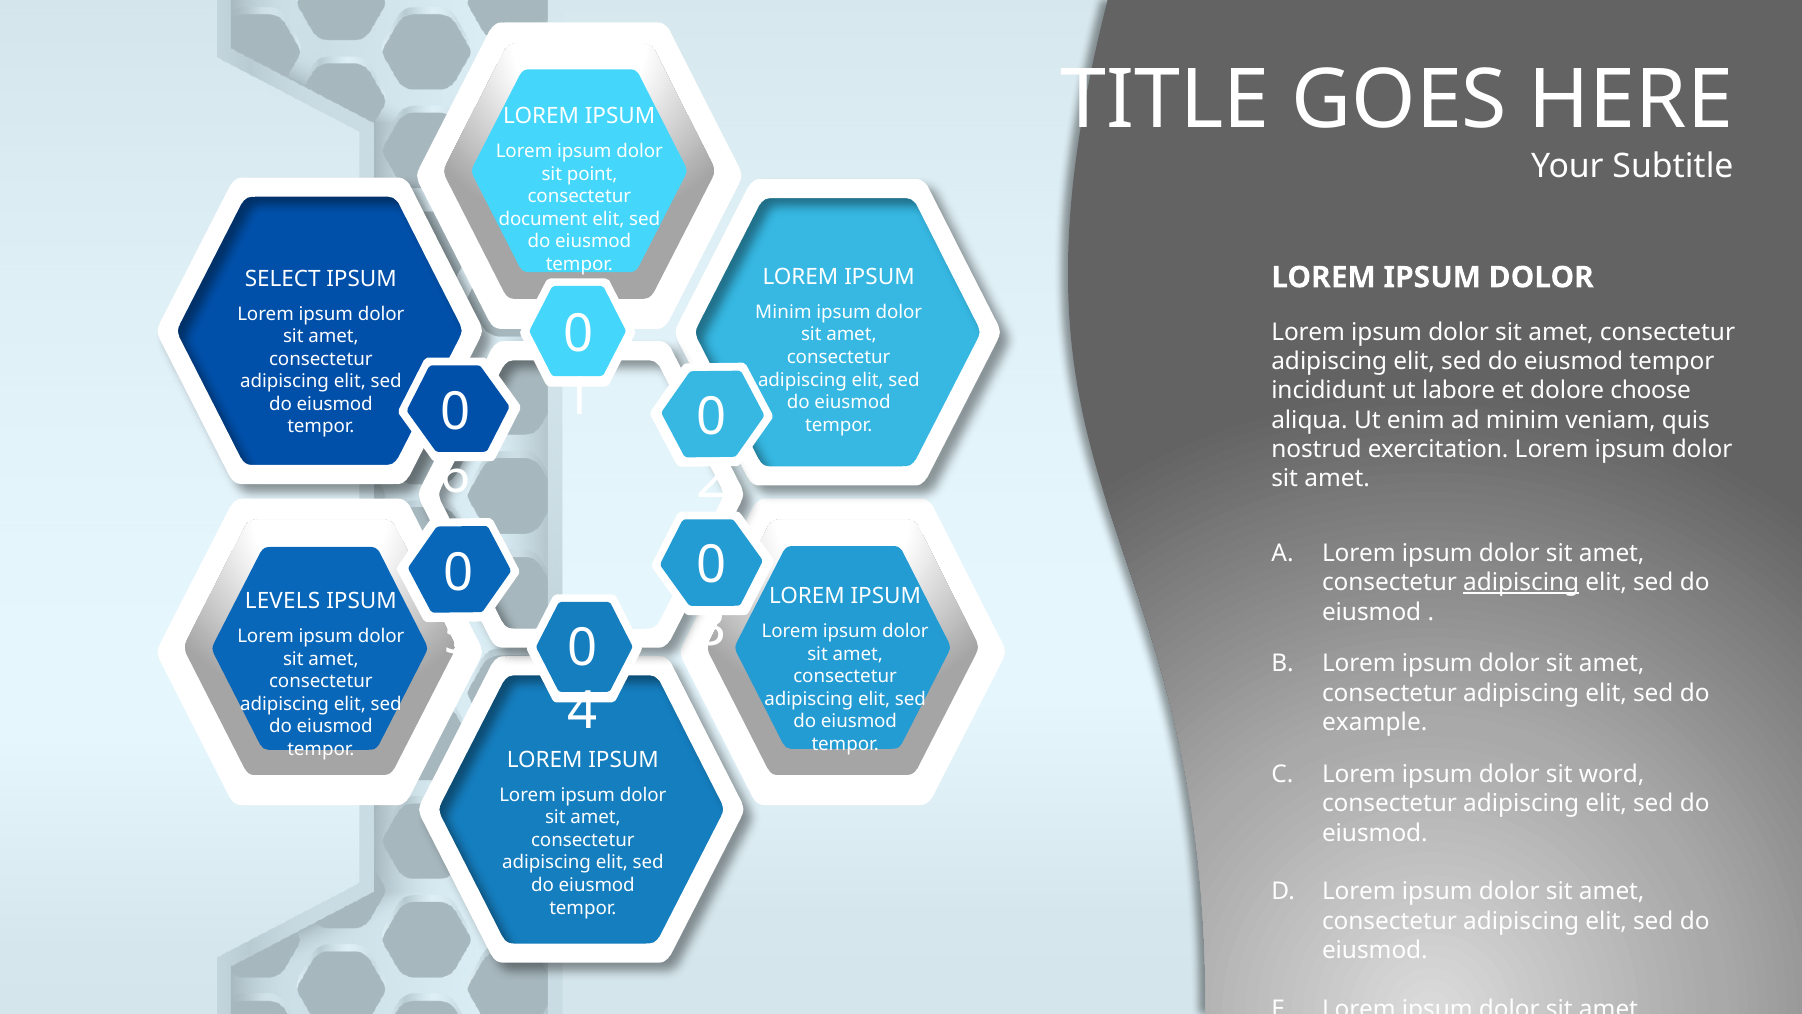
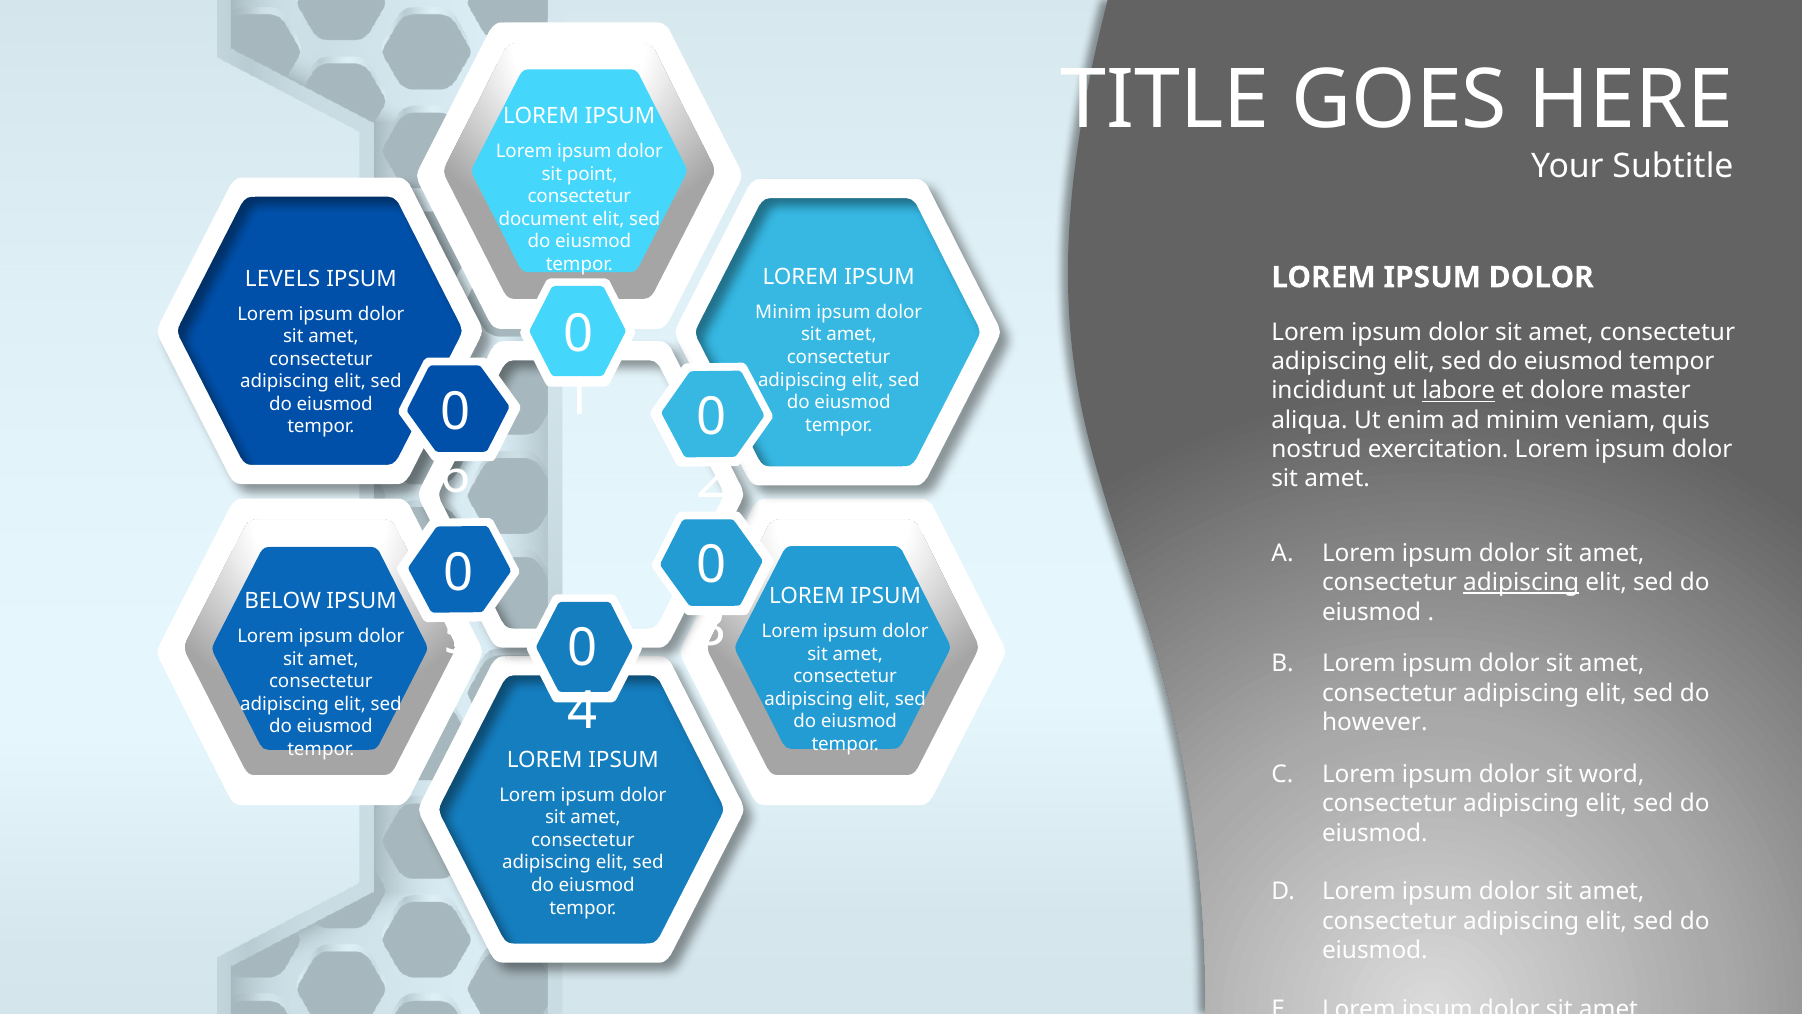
SELECT: SELECT -> LEVELS (283, 279)
labore underline: none -> present (1459, 391)
choose: choose -> master (1651, 391)
LEVELS: LEVELS -> BELOW (283, 601)
example: example -> however (1375, 722)
